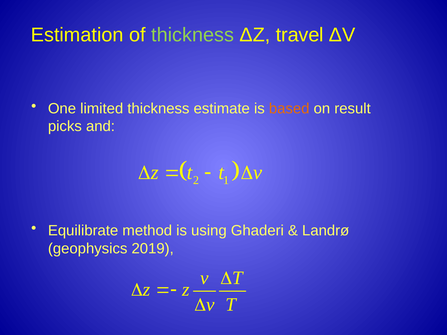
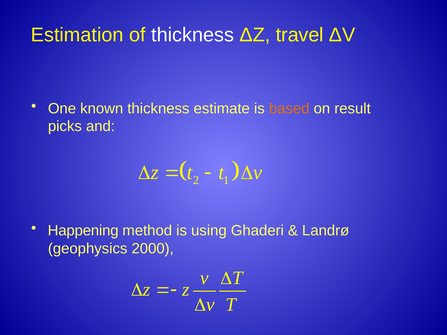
thickness colour: light green -> white (193, 35)
limited: limited -> known (102, 109)
Equilibrate: Equilibrate -> Happening (83, 231)
2019: 2019 -> 2000 (153, 249)
